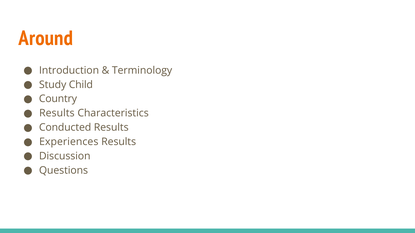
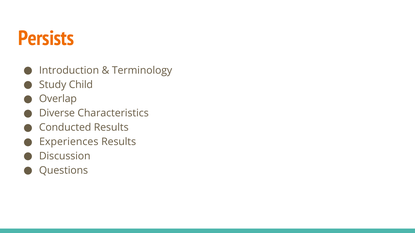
Around: Around -> Persists (46, 38)
Country: Country -> Overlap (58, 99)
Results: Results -> Diverse (57, 113)
